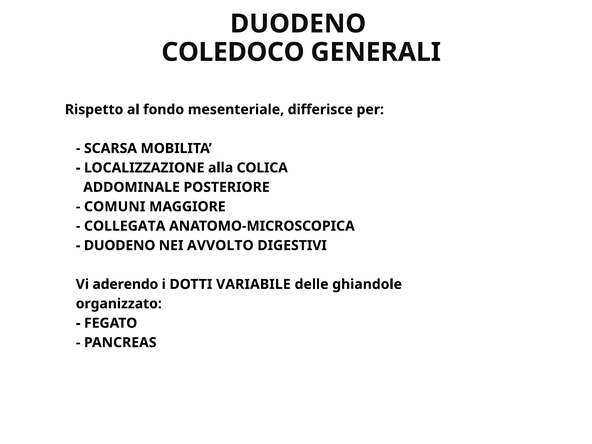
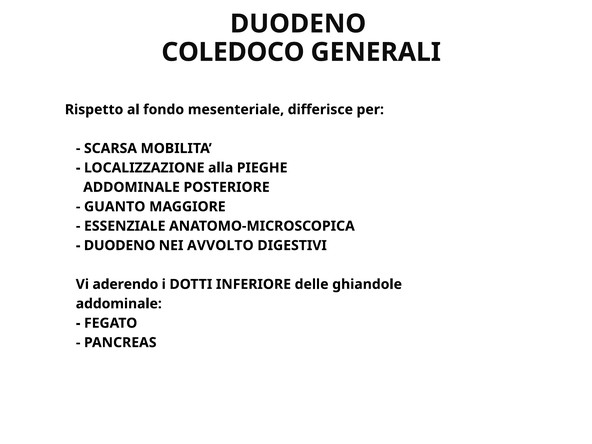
COLICA: COLICA -> PIEGHE (262, 168)
COMUNI: COMUNI -> GUANTO (115, 207)
COLLEGATA: COLLEGATA -> ESSENZIALE (125, 226)
VARIABILE: VARIABILE -> INFERIORE (253, 284)
organizzato: organizzato -> addominale (119, 304)
